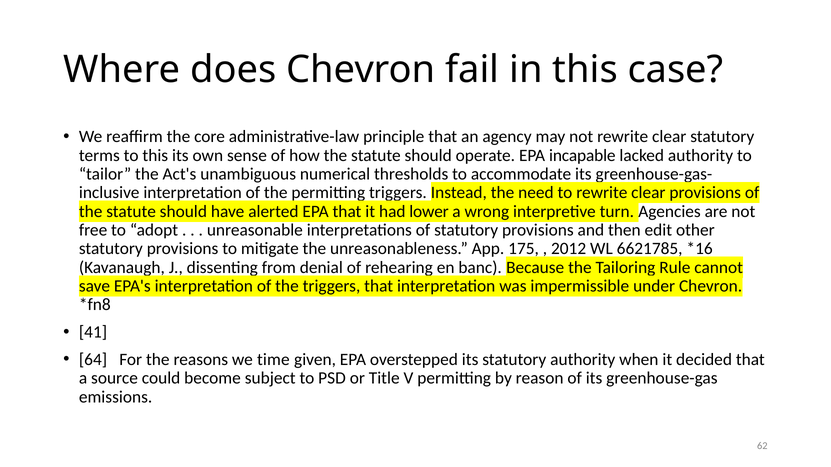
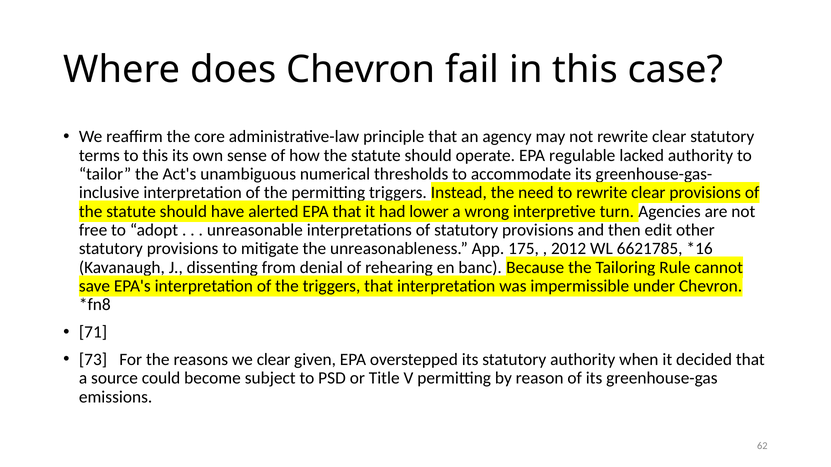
incapable: incapable -> regulable (582, 155)
41: 41 -> 71 (93, 332)
64: 64 -> 73 (93, 360)
we time: time -> clear (274, 360)
